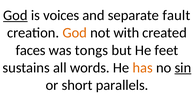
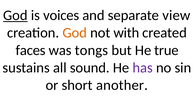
fault: fault -> view (176, 15)
feet: feet -> true (166, 50)
words: words -> sound (90, 68)
has colour: orange -> purple (143, 68)
sin underline: present -> none (183, 68)
parallels: parallels -> another (122, 85)
